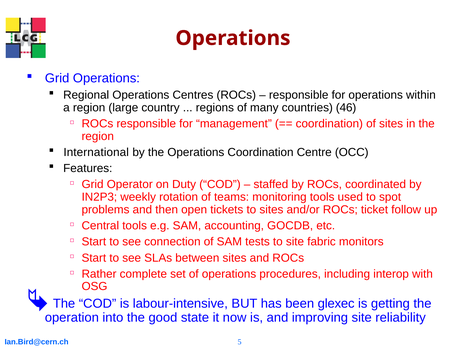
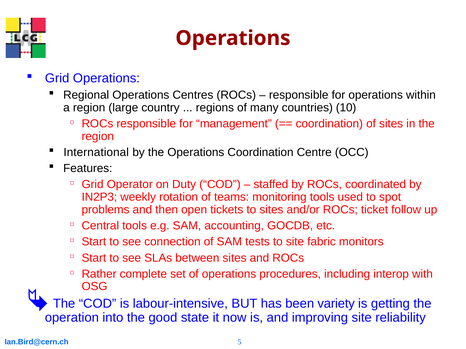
46: 46 -> 10 (346, 108)
glexec: glexec -> variety (336, 304)
